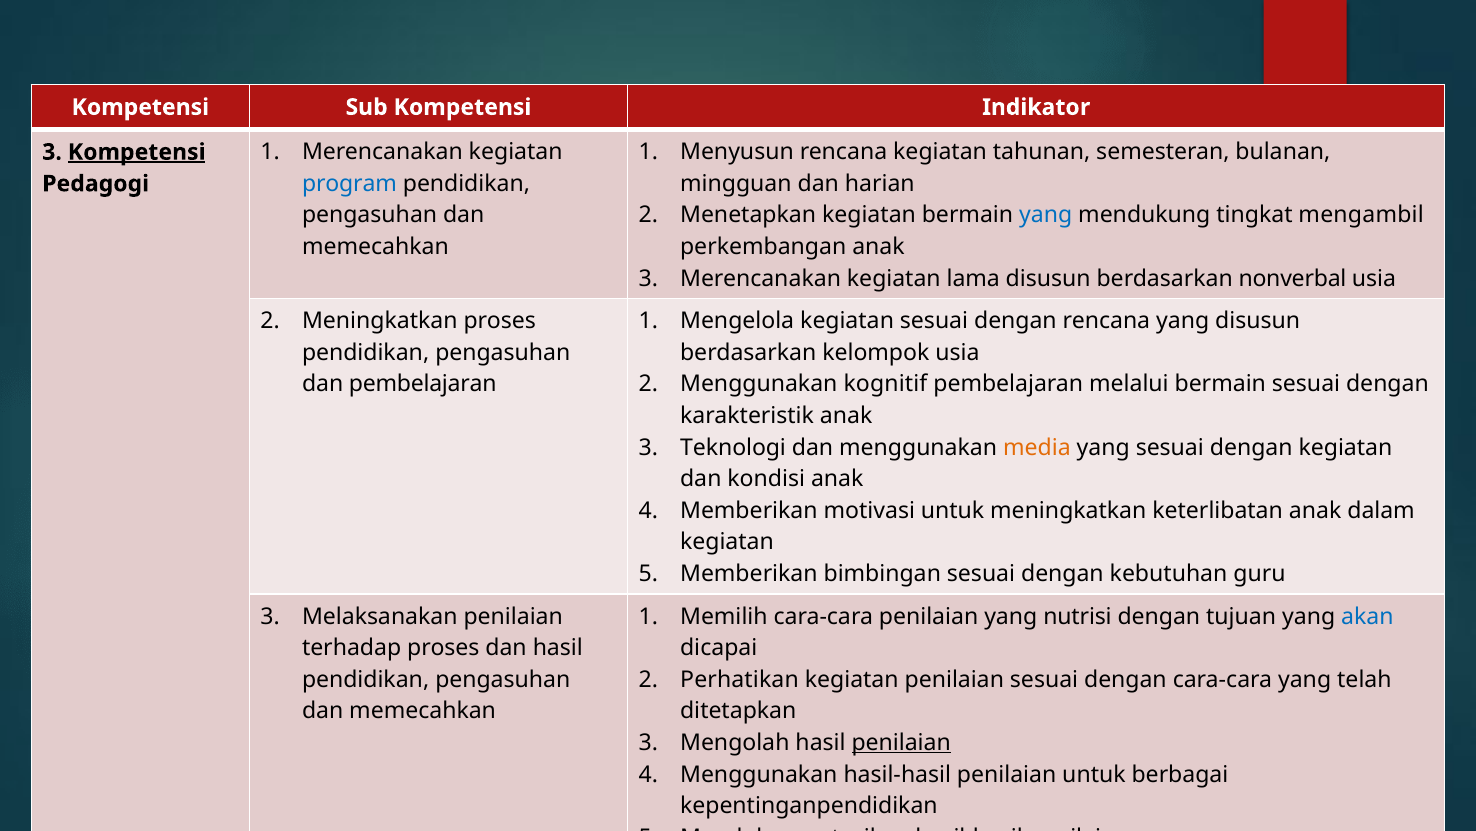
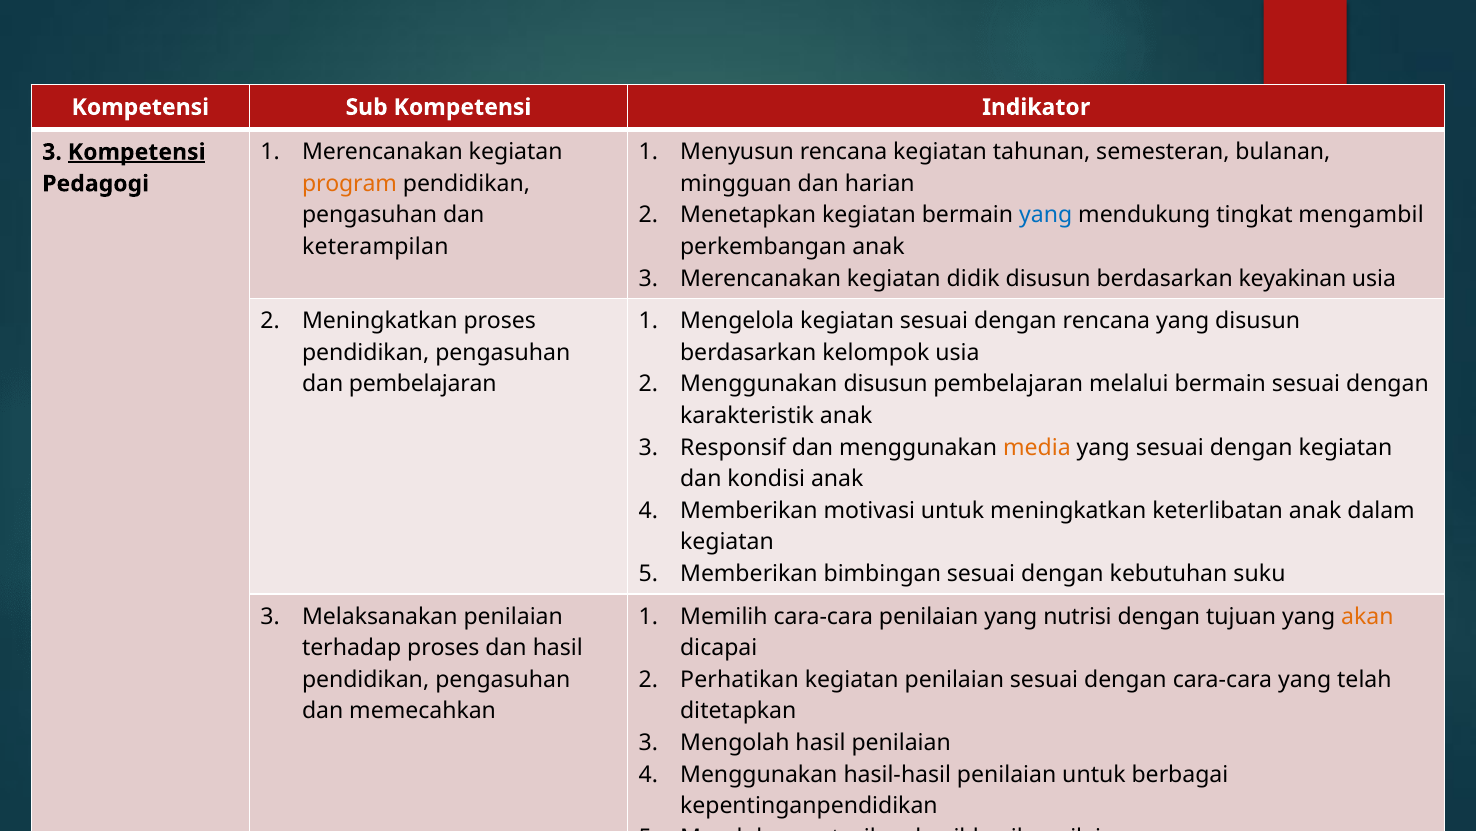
program colour: blue -> orange (349, 184)
memecahkan: memecahkan -> keterampilan (375, 247)
lama: lama -> didik (973, 278)
nonverbal: nonverbal -> keyakinan (1292, 278)
Menggunakan kognitif: kognitif -> disusun (886, 384)
Teknologi: Teknologi -> Responsif (733, 447)
guru: guru -> suku (1259, 573)
akan colour: blue -> orange (1367, 616)
penilaian underline: present -> none (901, 742)
